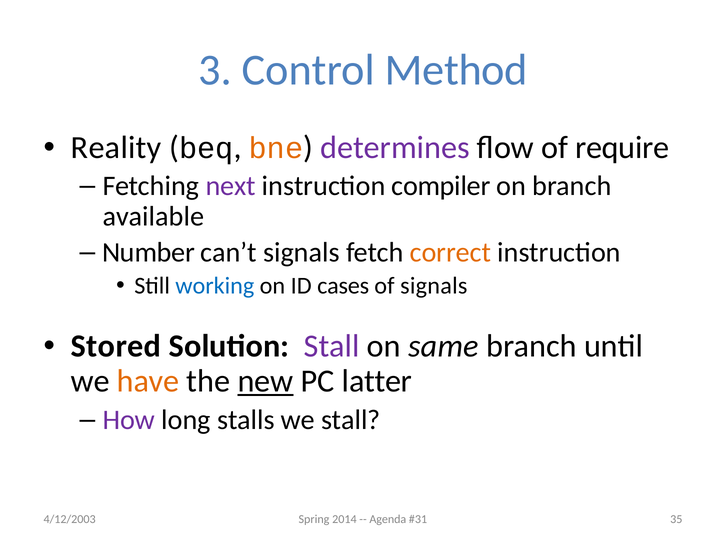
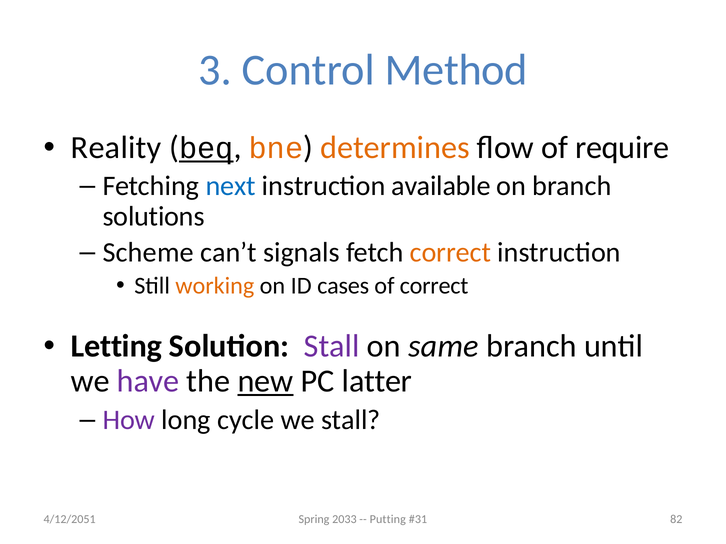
beq underline: none -> present (206, 149)
determines colour: purple -> orange (395, 148)
next colour: purple -> blue (231, 186)
compiler: compiler -> available (441, 186)
available: available -> solutions (154, 217)
Number: Number -> Scheme (148, 253)
working colour: blue -> orange (215, 286)
of signals: signals -> correct (434, 286)
Stored: Stored -> Letting (116, 347)
have colour: orange -> purple (148, 382)
stalls: stalls -> cycle (246, 420)
2014: 2014 -> 2033 (344, 520)
Agenda: Agenda -> Putting (388, 520)
35: 35 -> 82 (676, 520)
4/12/2003: 4/12/2003 -> 4/12/2051 (70, 520)
